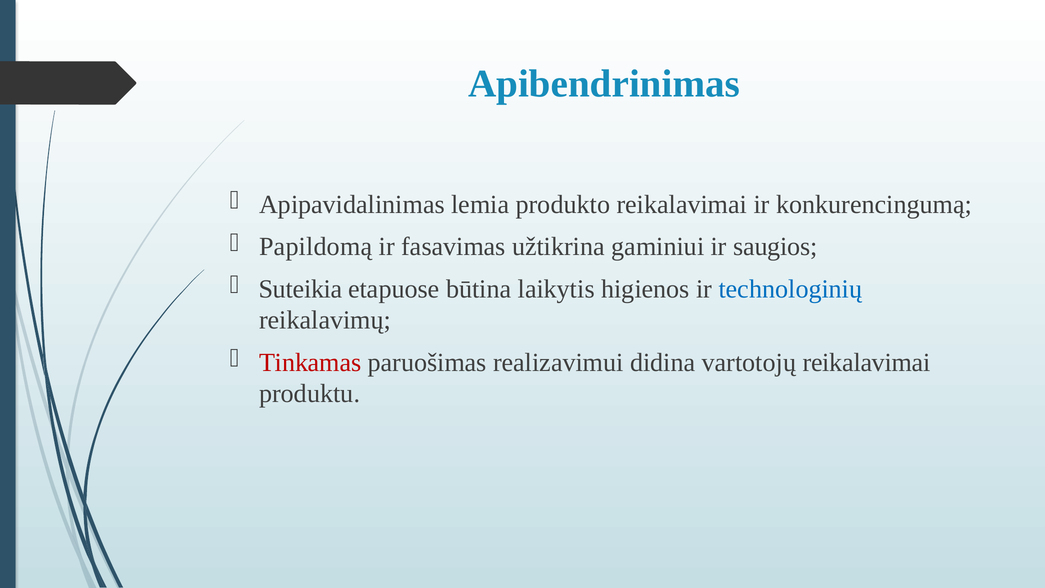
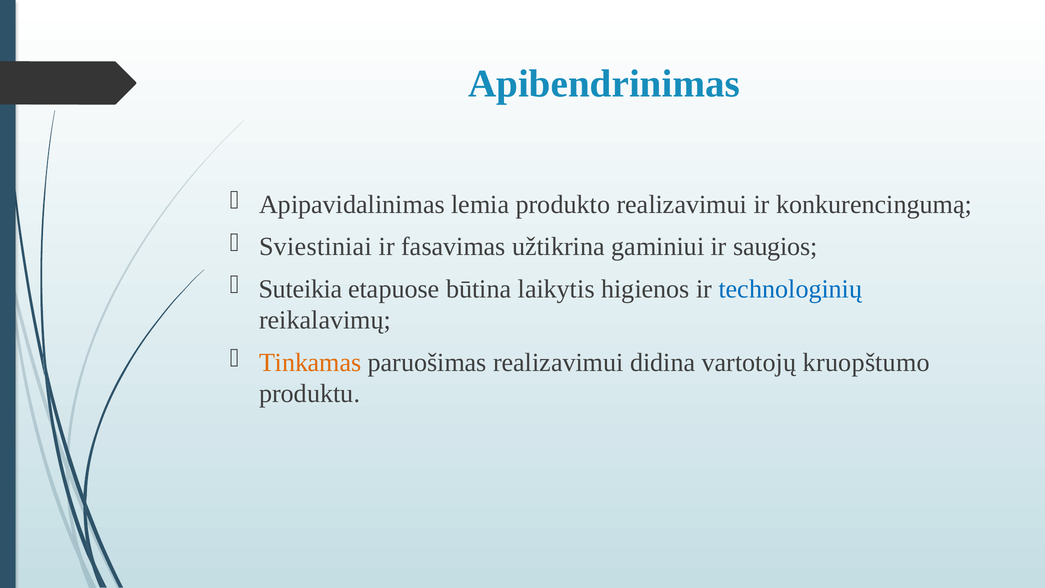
produkto reikalavimai: reikalavimai -> realizavimui (682, 204)
Papildomą: Papildomą -> Sviestiniai (316, 247)
Tinkamas colour: red -> orange (310, 362)
vartotojų reikalavimai: reikalavimai -> kruopštumo (866, 362)
